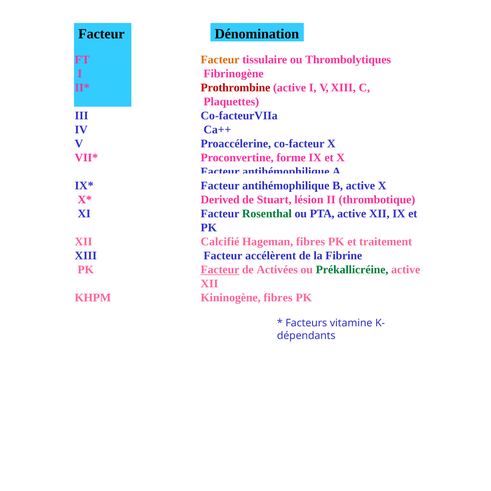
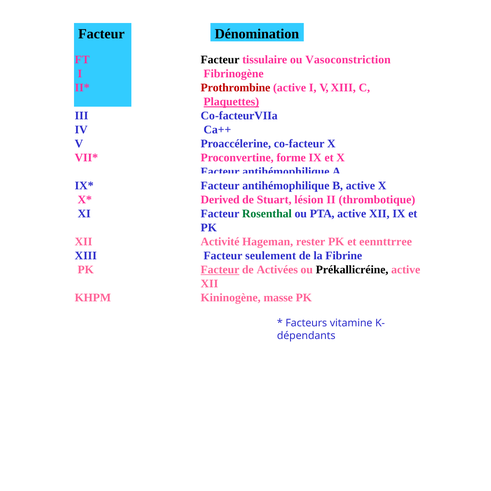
Facteur colour: orange -> black (220, 60)
Thrombolytiques: Thrombolytiques -> Vasoconstriction (348, 60)
Plaquettes underline: none -> present (231, 102)
Calcifié: Calcifié -> Activité (220, 242)
Hageman fibres: fibres -> rester (311, 242)
traitement: traitement -> eennttrree (386, 242)
accélèrent: accélèrent -> seulement (271, 256)
Prékallicréine colour: green -> black (352, 270)
Kininogène fibres: fibres -> masse (278, 298)
